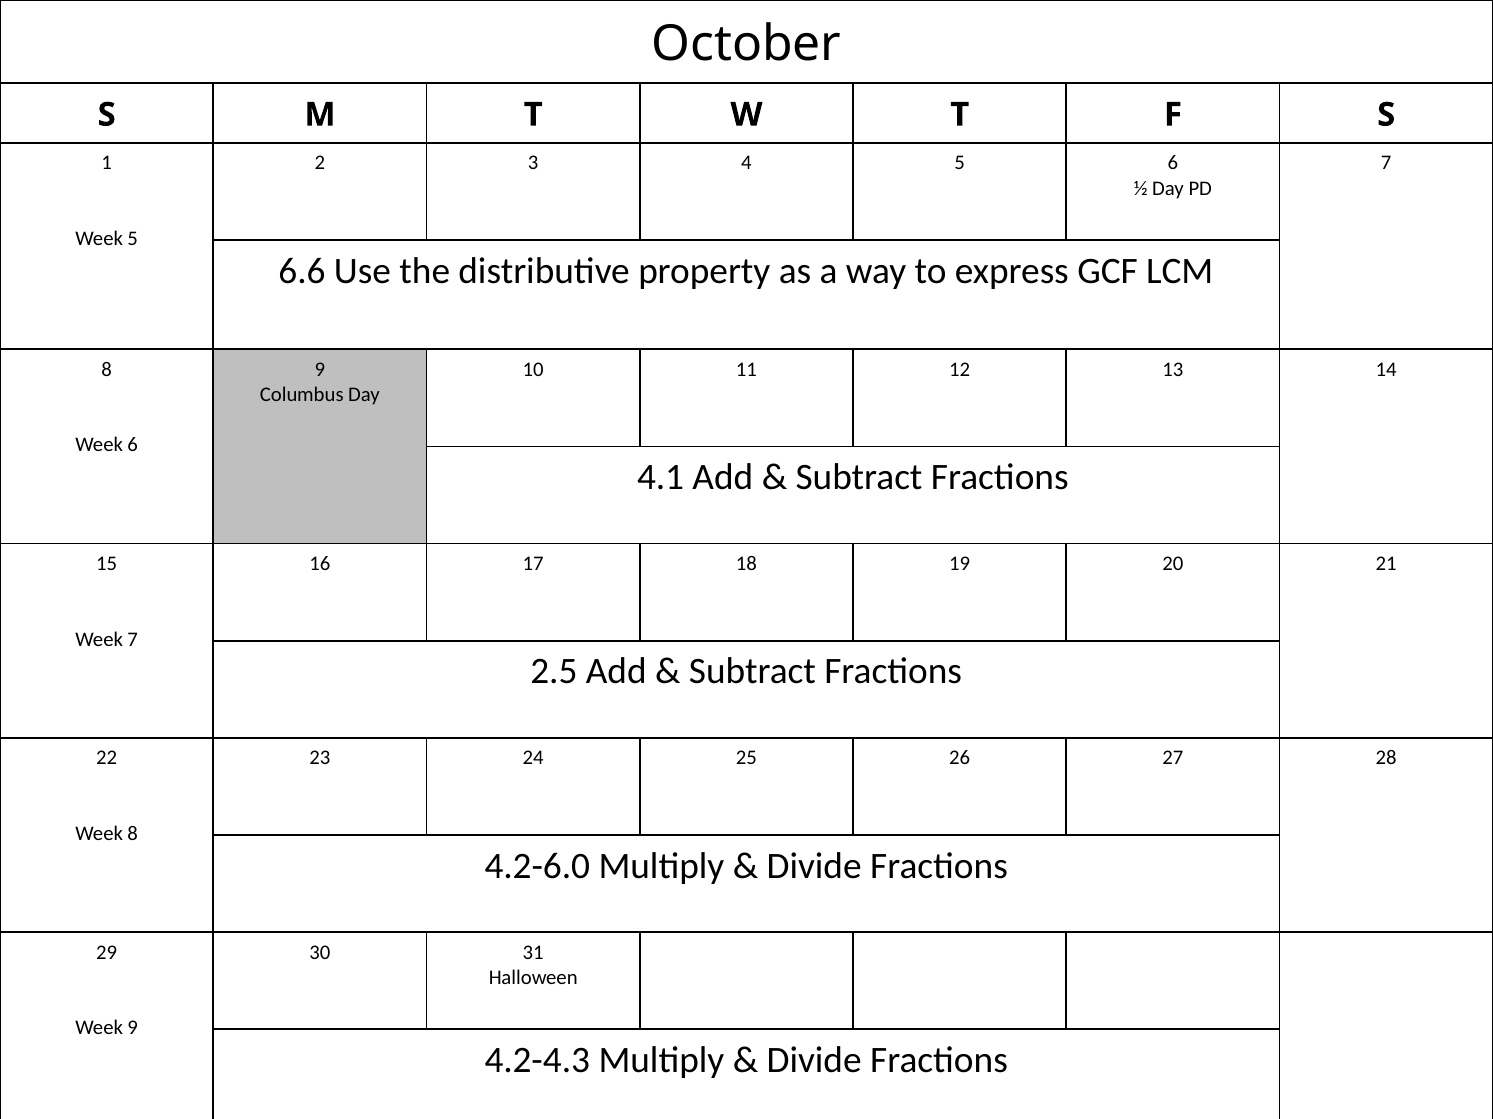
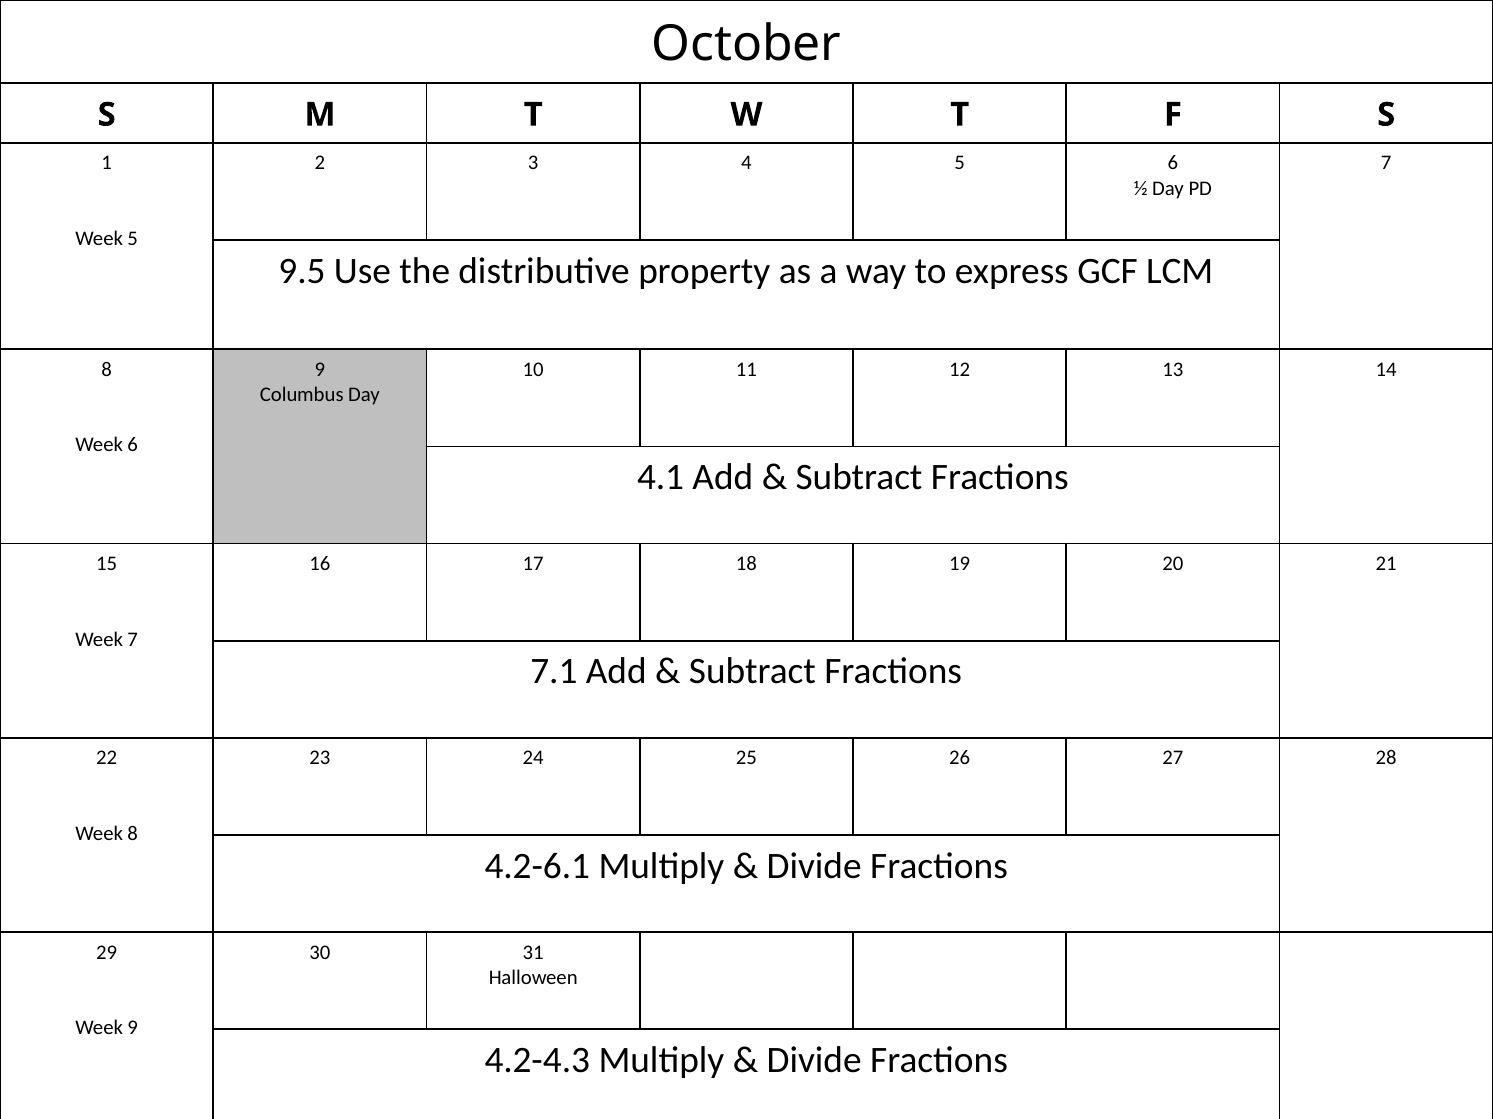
6.6: 6.6 -> 9.5 (302, 271)
2.5: 2.5 -> 7.1 (554, 672)
4.2-6.0: 4.2-6.0 -> 4.2-6.1 (537, 866)
